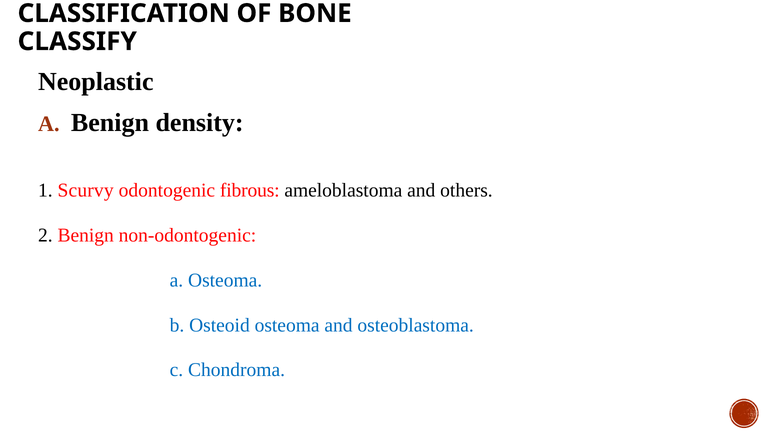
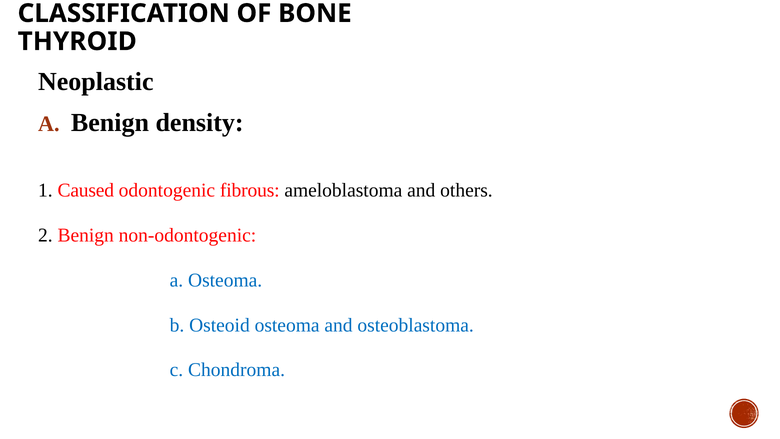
CLASSIFY: CLASSIFY -> THYROID (77, 41)
Scurvy: Scurvy -> Caused (86, 190)
